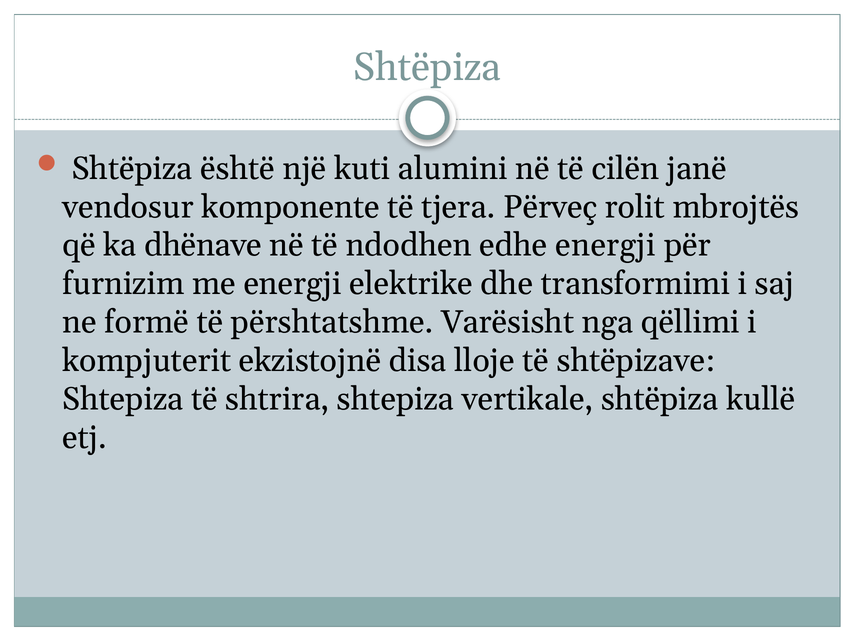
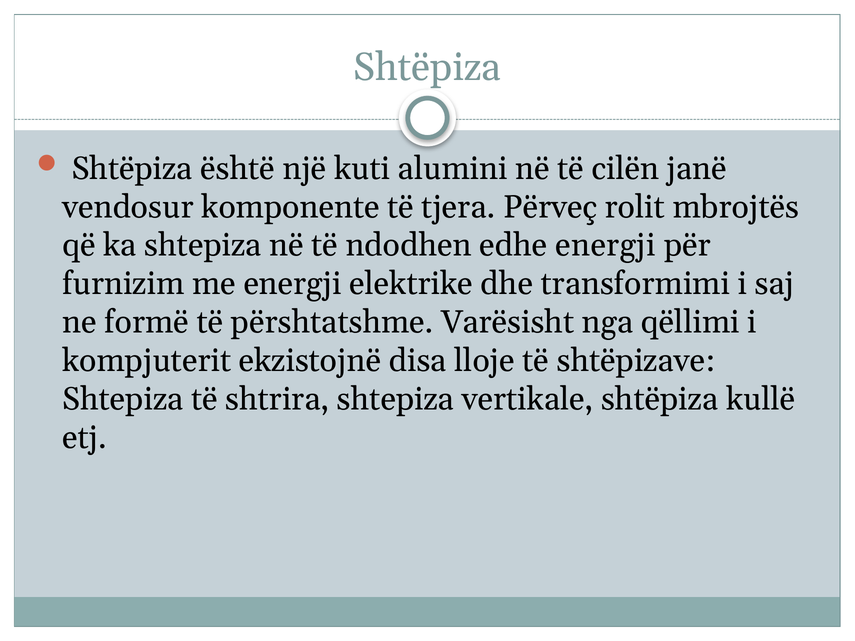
ka dhënave: dhënave -> shtepiza (203, 246)
